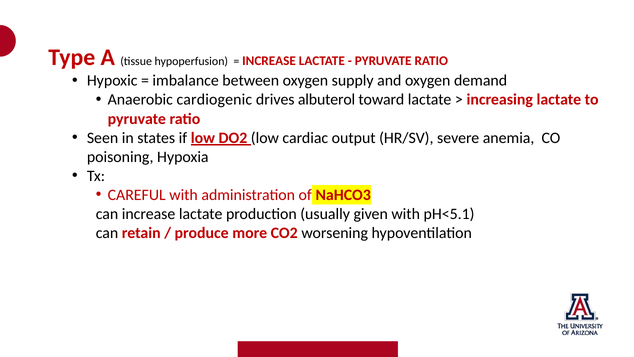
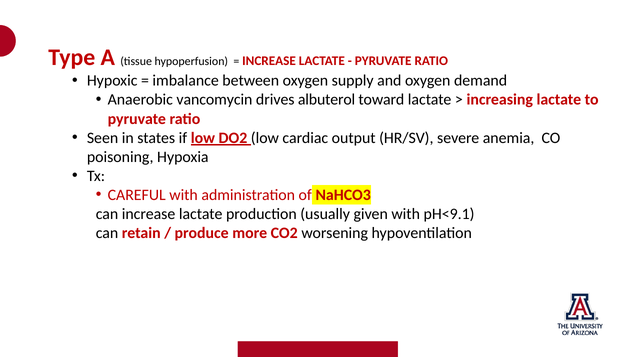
cardiogenic: cardiogenic -> vancomycin (214, 100)
pH<5.1: pH<5.1 -> pH<9.1 (449, 214)
